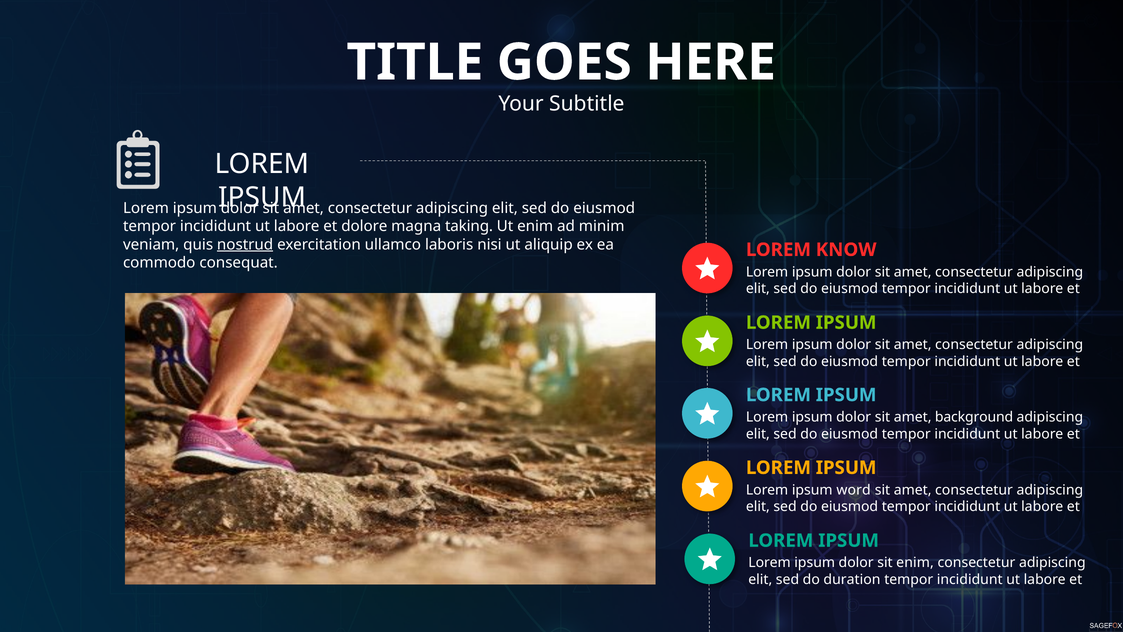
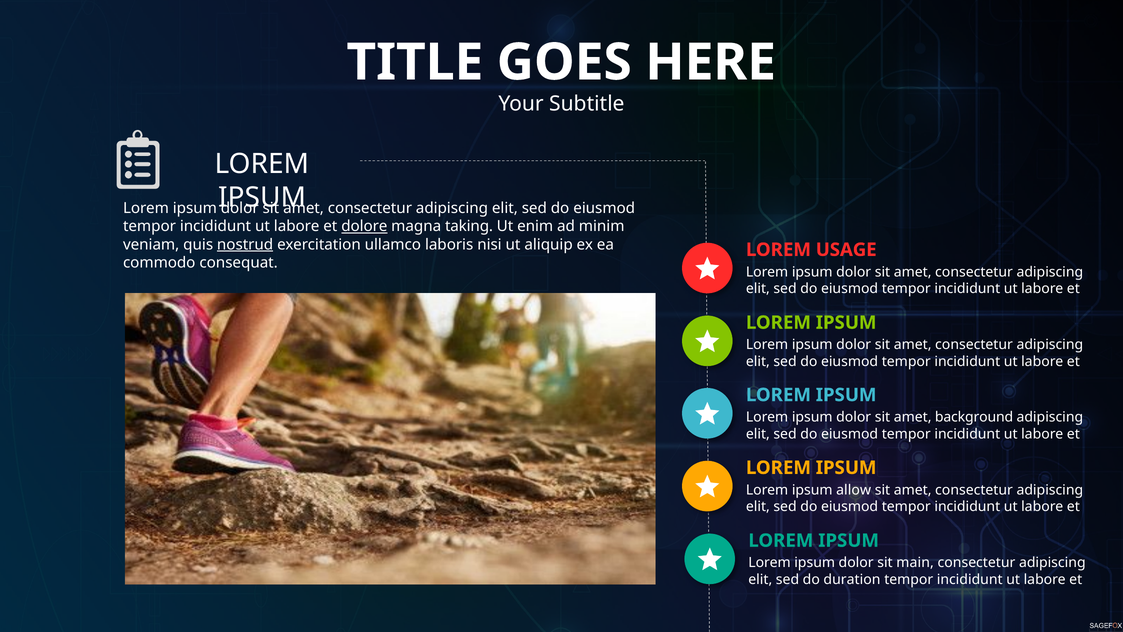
dolore underline: none -> present (364, 226)
KNOW: KNOW -> USAGE (846, 250)
word: word -> allow (854, 490)
sit enim: enim -> main (915, 562)
